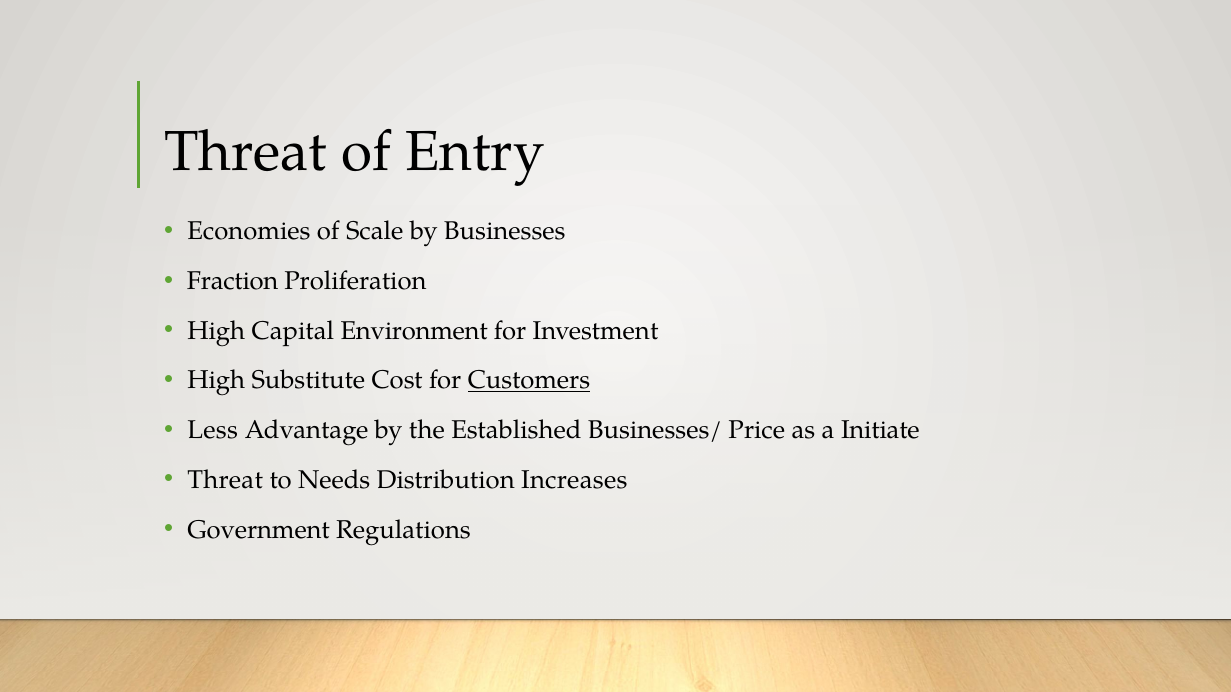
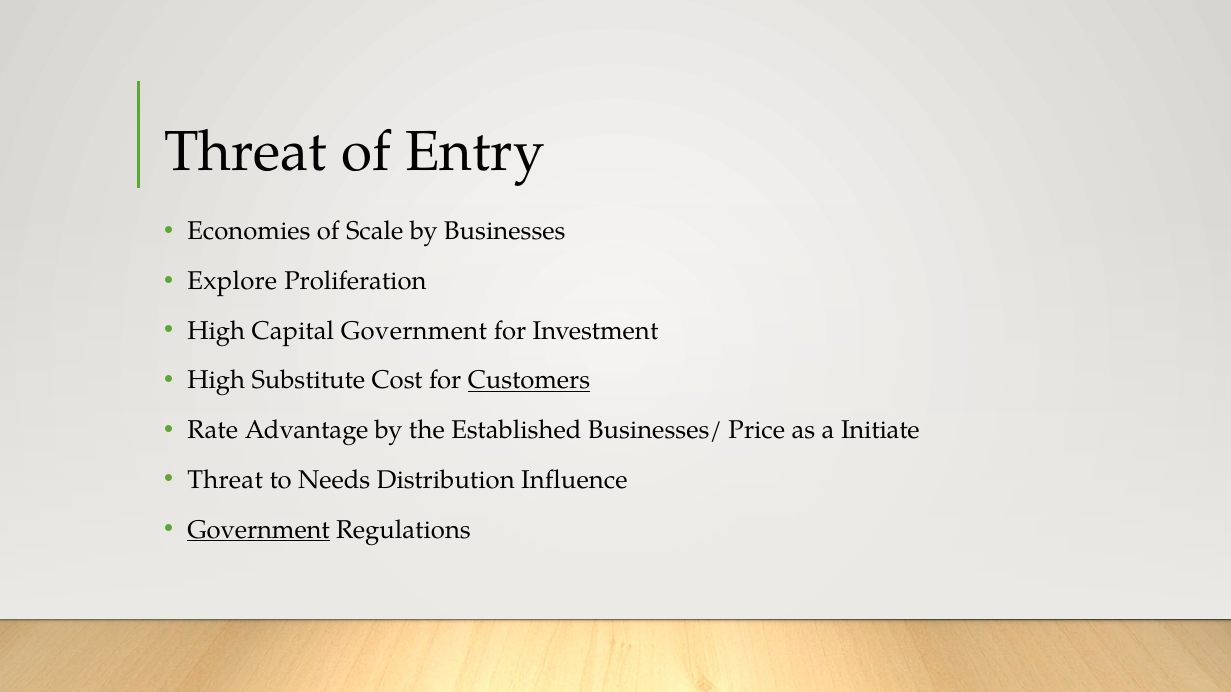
Fraction: Fraction -> Explore (232, 281)
Capital Environment: Environment -> Government (414, 331)
Less: Less -> Rate (213, 431)
Increases: Increases -> Influence (574, 480)
Government underline: none -> present (259, 530)
